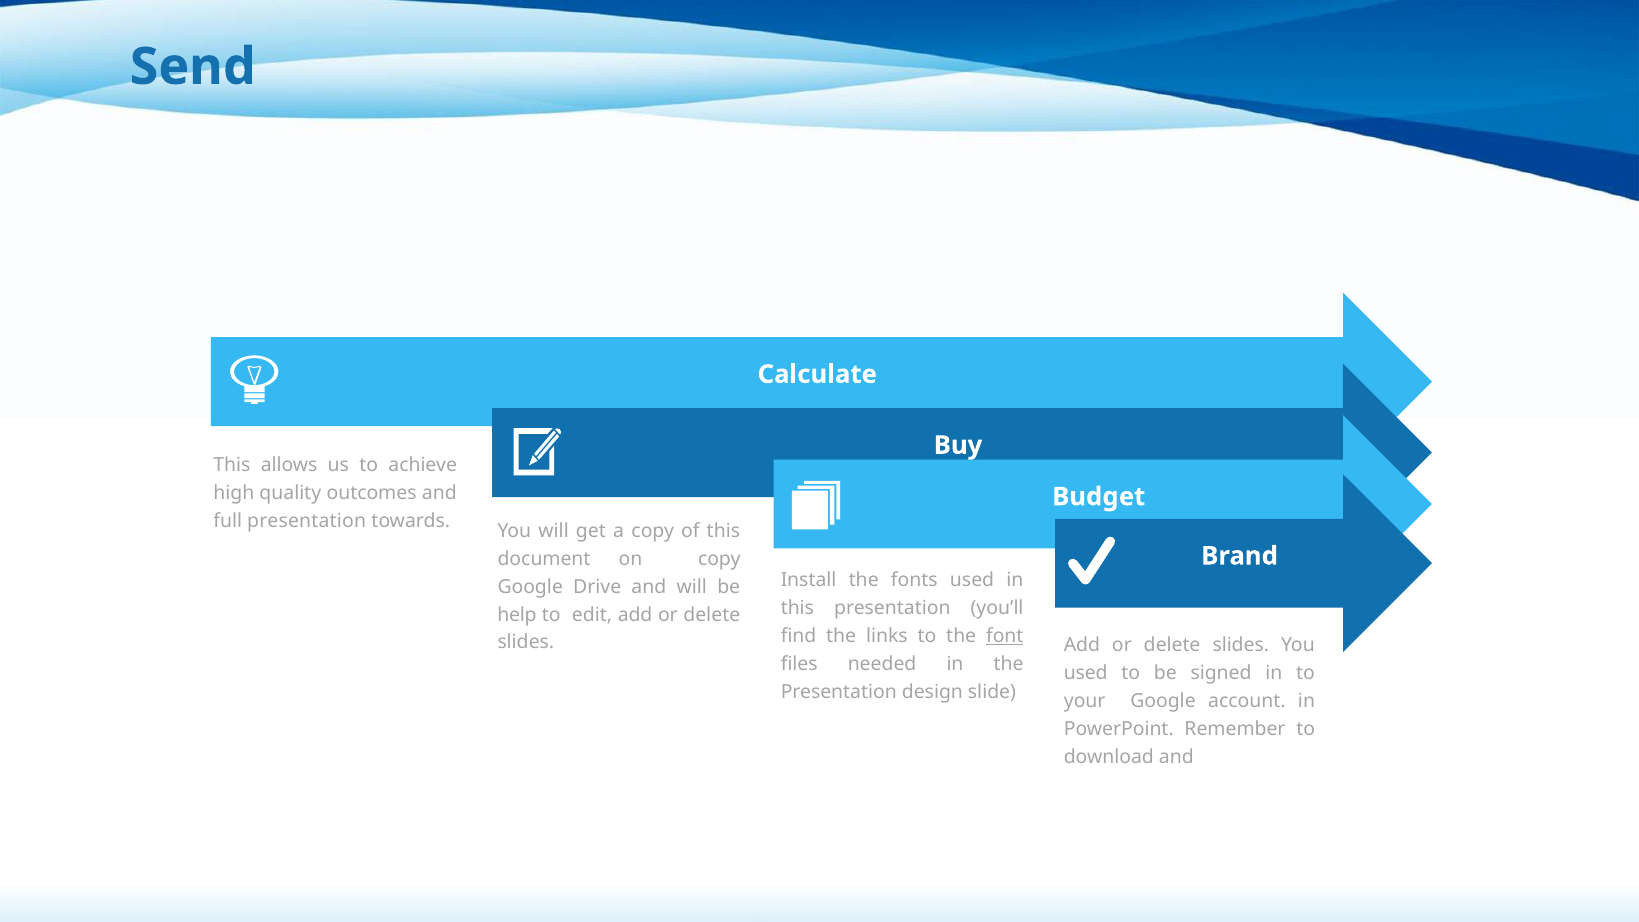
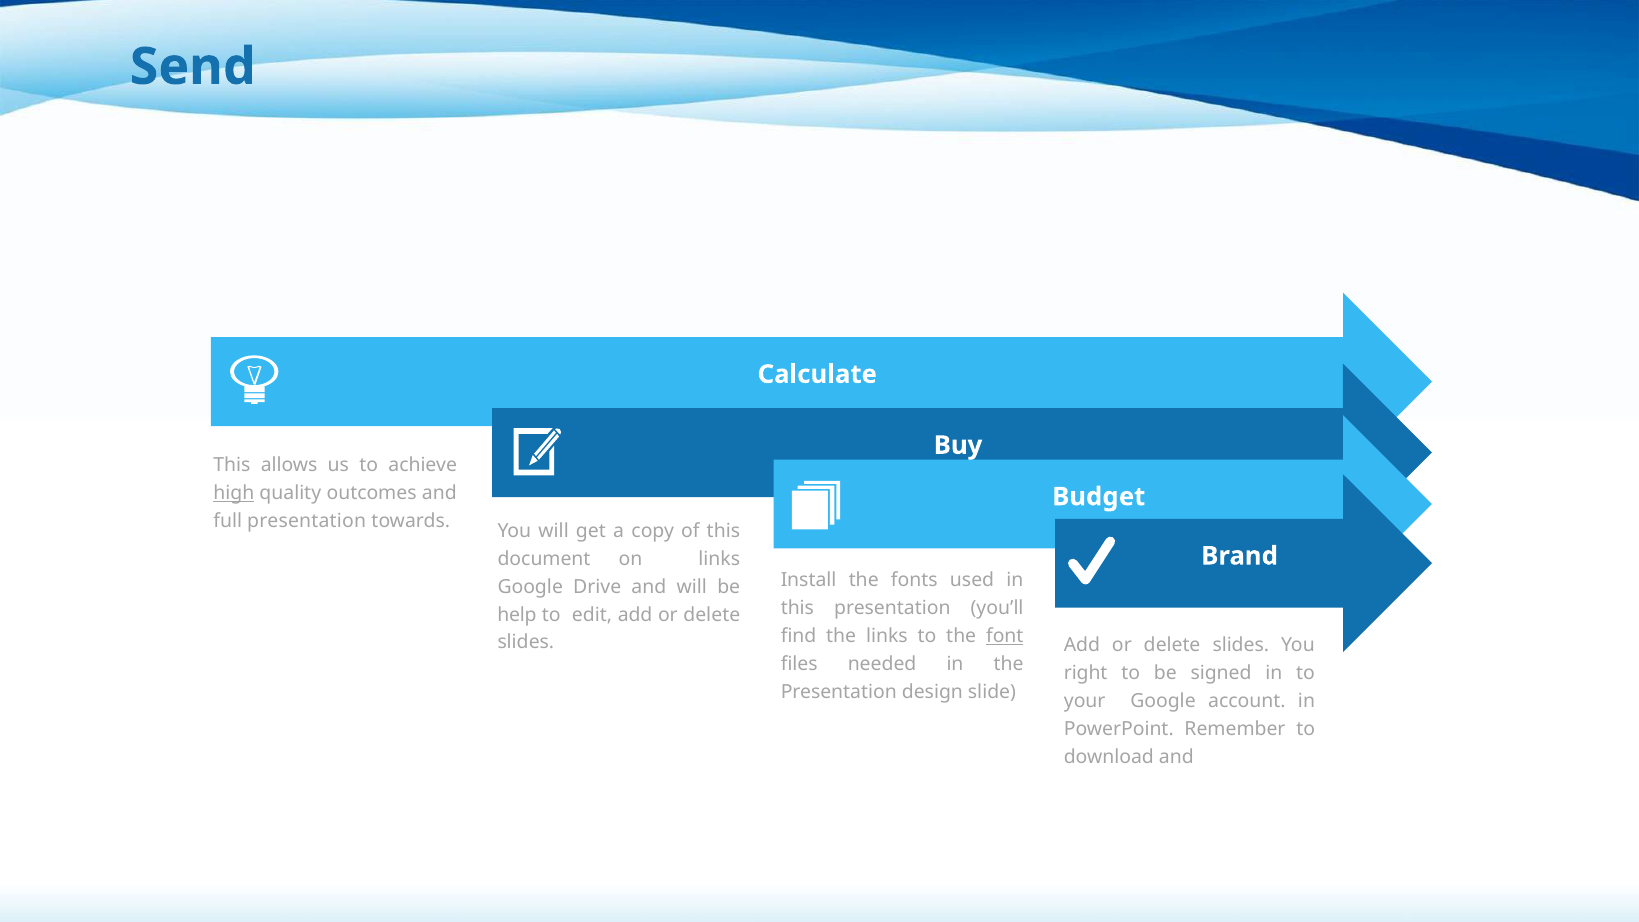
high underline: none -> present (234, 493)
on copy: copy -> links (719, 559)
used: used -> right (1086, 673)
